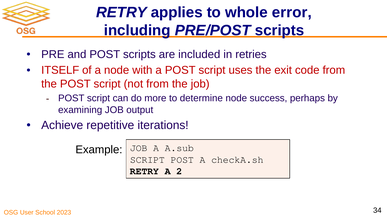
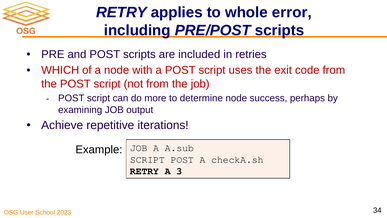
ITSELF: ITSELF -> WHICH (60, 70)
2: 2 -> 3 (179, 171)
